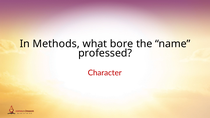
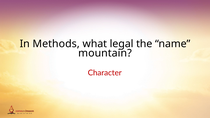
bore: bore -> legal (122, 44)
professed: professed -> mountain (105, 53)
